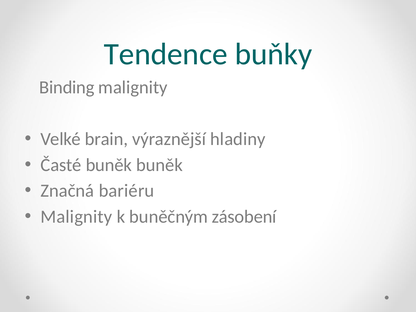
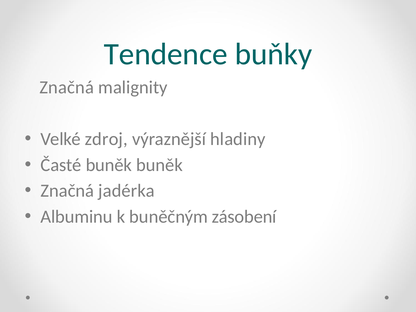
Binding: Binding -> Značná (67, 87)
brain: brain -> zdroj (106, 139)
bariéru: bariéru -> jadérka (127, 191)
Malignity: Malignity -> Albuminu (77, 217)
